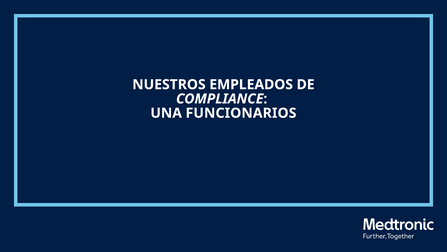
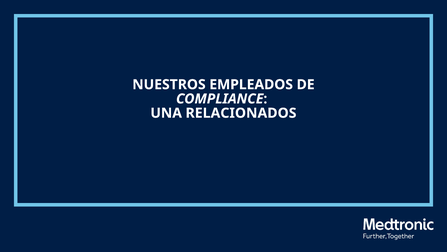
FUNCIONARIOS: FUNCIONARIOS -> RELACIONADOS (241, 113)
